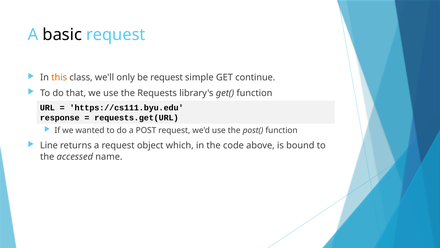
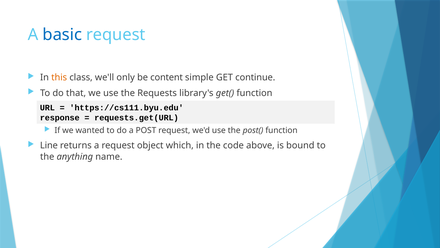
basic colour: black -> blue (62, 35)
be request: request -> content (167, 77)
accessed: accessed -> anything (75, 156)
